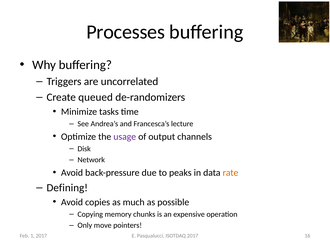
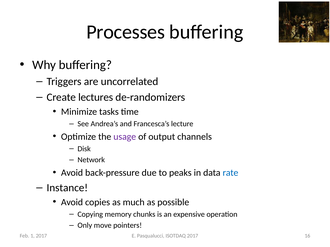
queued: queued -> lectures (96, 97)
rate colour: orange -> blue (230, 173)
Defining: Defining -> Instance (67, 188)
